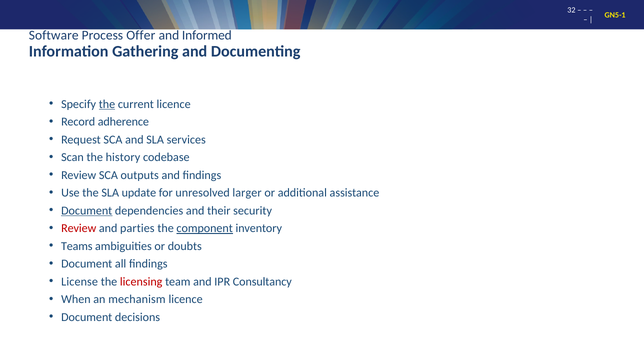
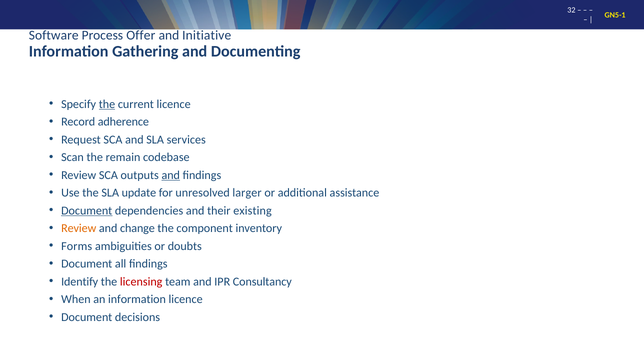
Informed: Informed -> Initiative (207, 36)
history: history -> remain (123, 158)
and underline: none -> present (171, 175)
security: security -> existing (253, 211)
Review colour: red -> orange (79, 229)
parties: parties -> change (137, 229)
component underline: present -> none (205, 229)
Teams: Teams -> Forms (77, 246)
License: License -> Identify (80, 282)
an mechanism: mechanism -> information (137, 300)
